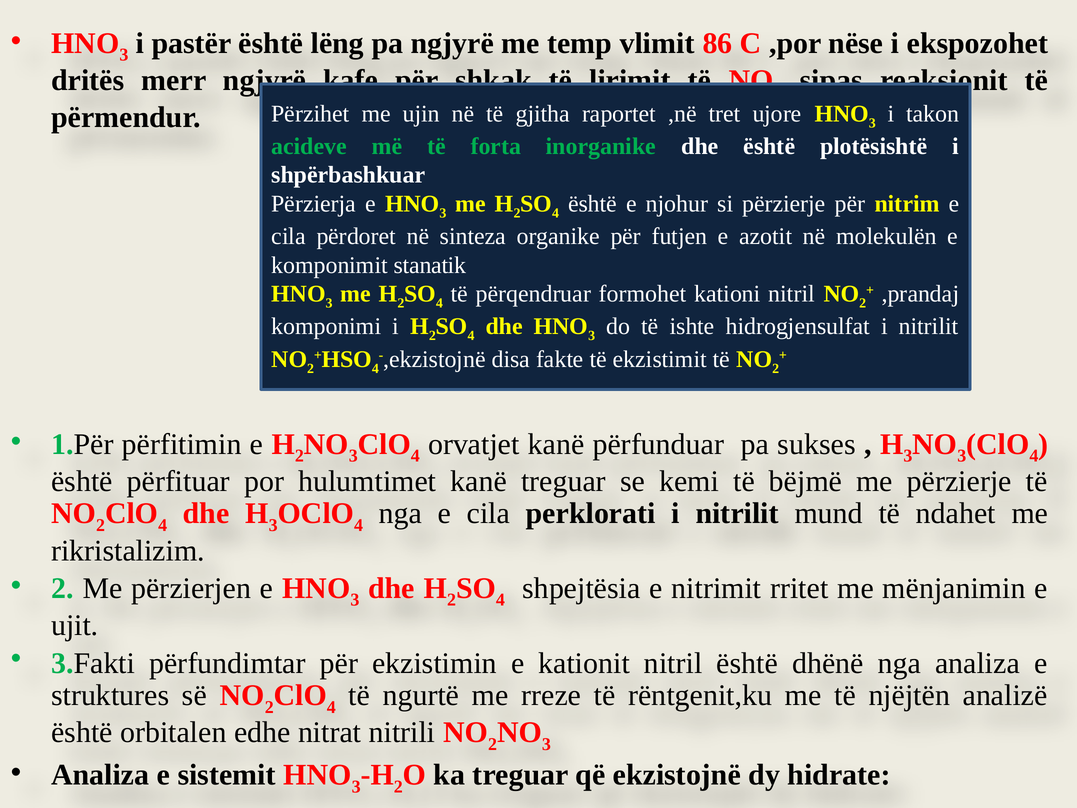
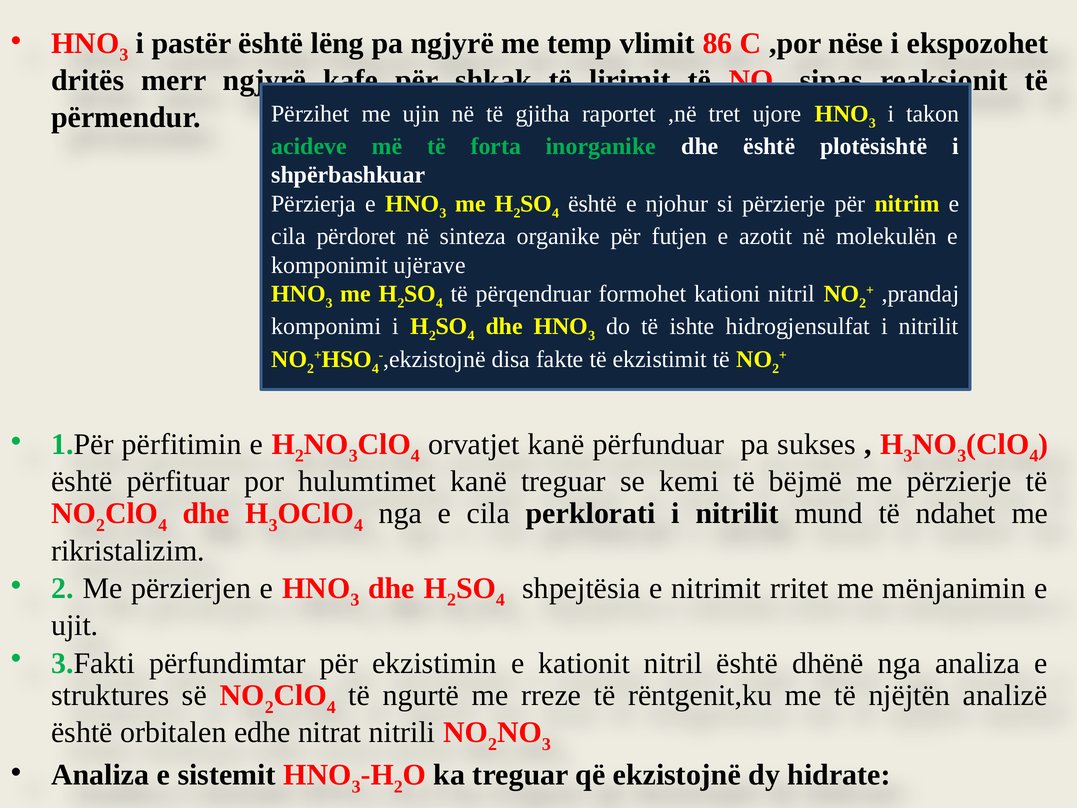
stanatik: stanatik -> ujërave (430, 265)
